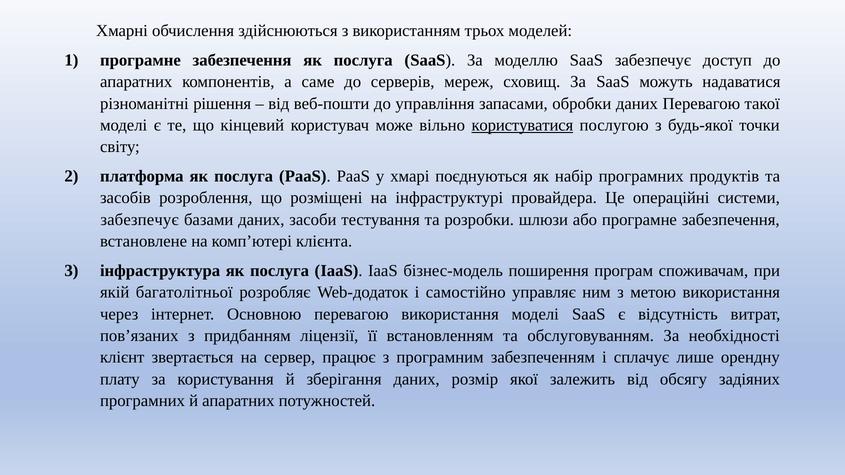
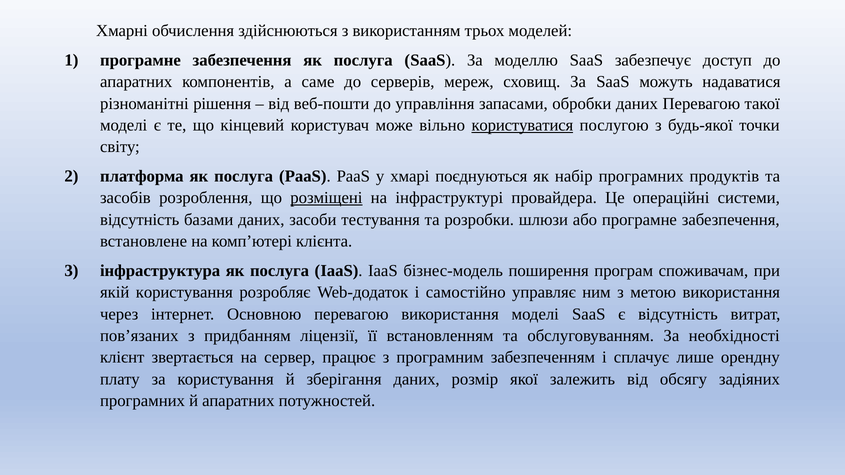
розміщені underline: none -> present (326, 198)
забезпечує: забезпечує -> відсутність (140, 220)
якій багатолітньої: багатолітньої -> користування (184, 293)
